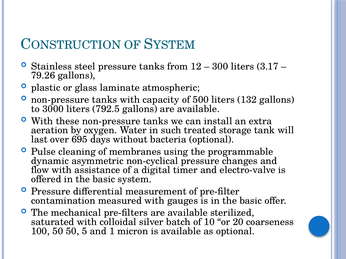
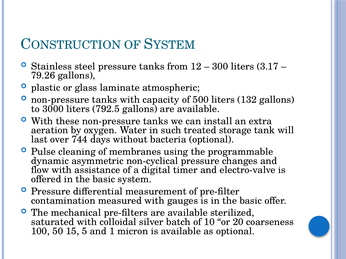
695: 695 -> 744 (80, 140)
50 50: 50 -> 15 (73, 232)
